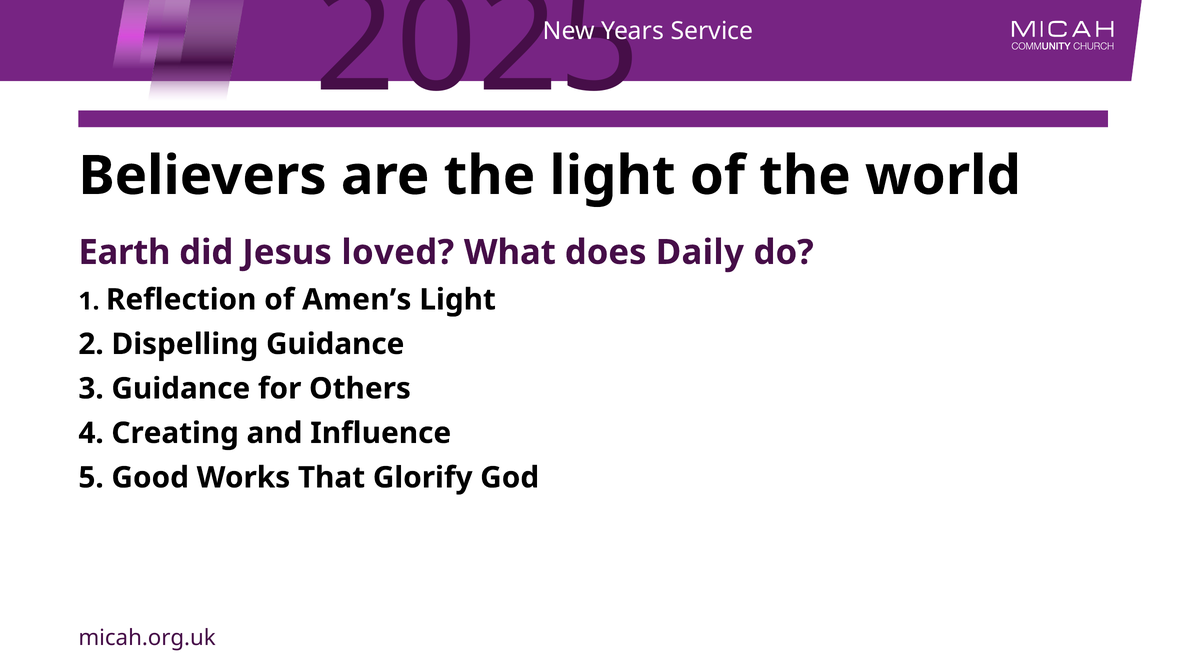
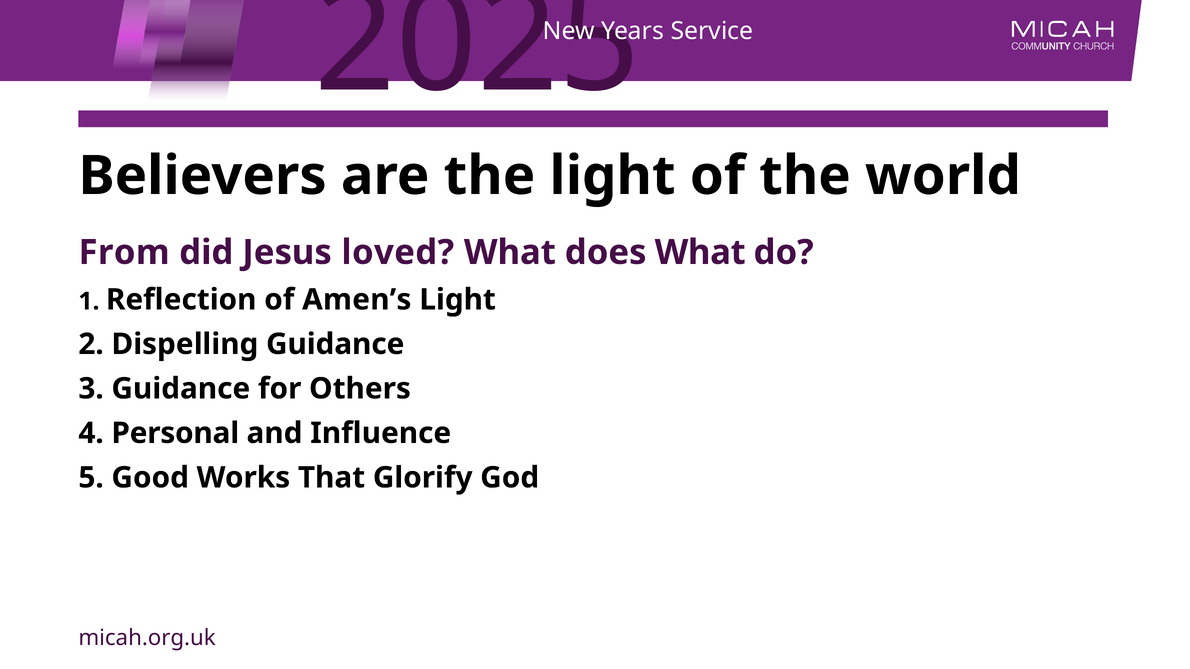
Earth: Earth -> From (124, 253)
does Daily: Daily -> What (700, 253)
Creating: Creating -> Personal (175, 433)
